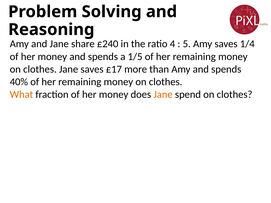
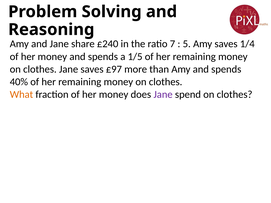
4: 4 -> 7 (172, 44)
£17: £17 -> £97 (114, 69)
Jane colour: orange -> purple (163, 95)
